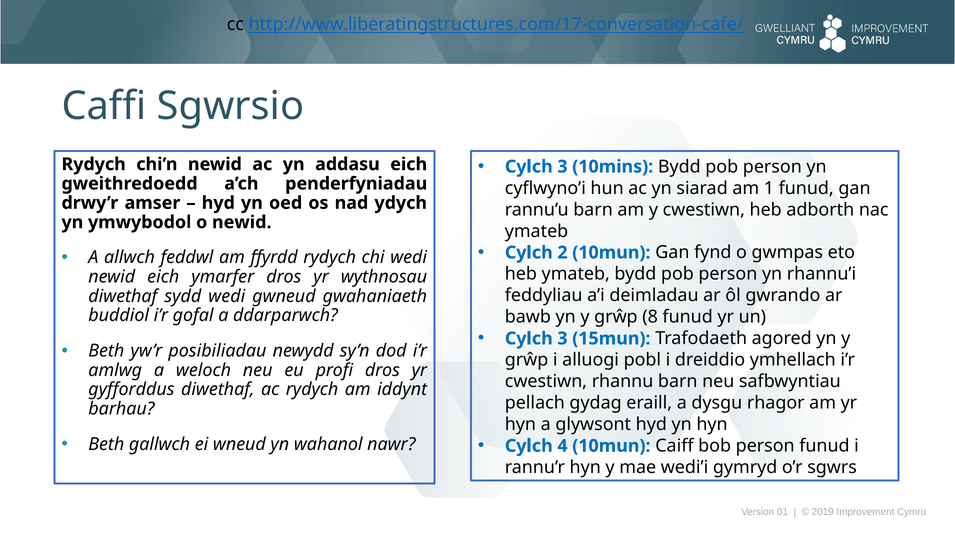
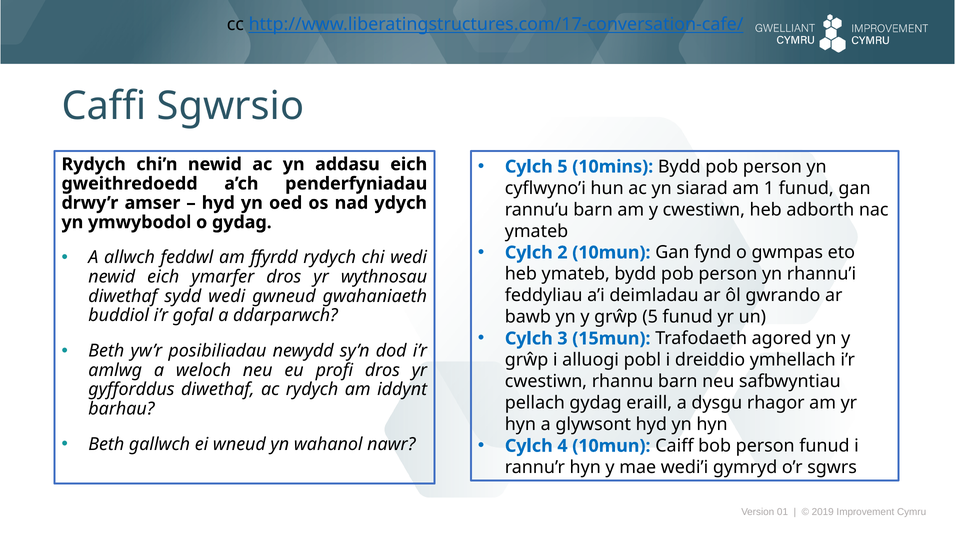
3: 3 -> 5 (562, 167)
o newid: newid -> gydag (242, 222)
grŵp 8: 8 -> 5 (650, 317)
